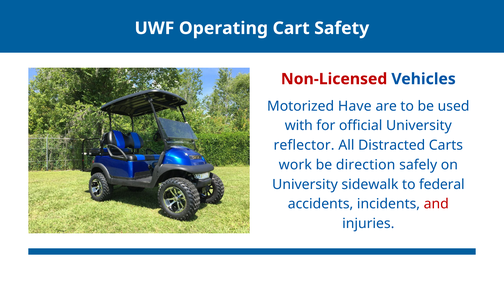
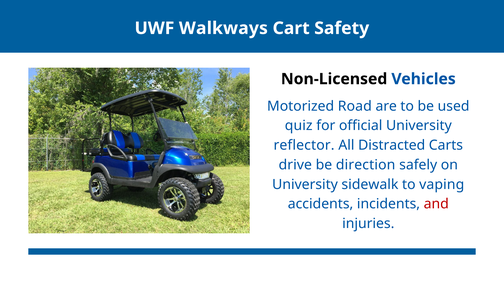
Operating: Operating -> Walkways (223, 28)
Non-Licensed colour: red -> black (334, 79)
Have: Have -> Road (355, 106)
with: with -> quiz (299, 126)
work: work -> drive (295, 165)
federal: federal -> vaping (442, 185)
